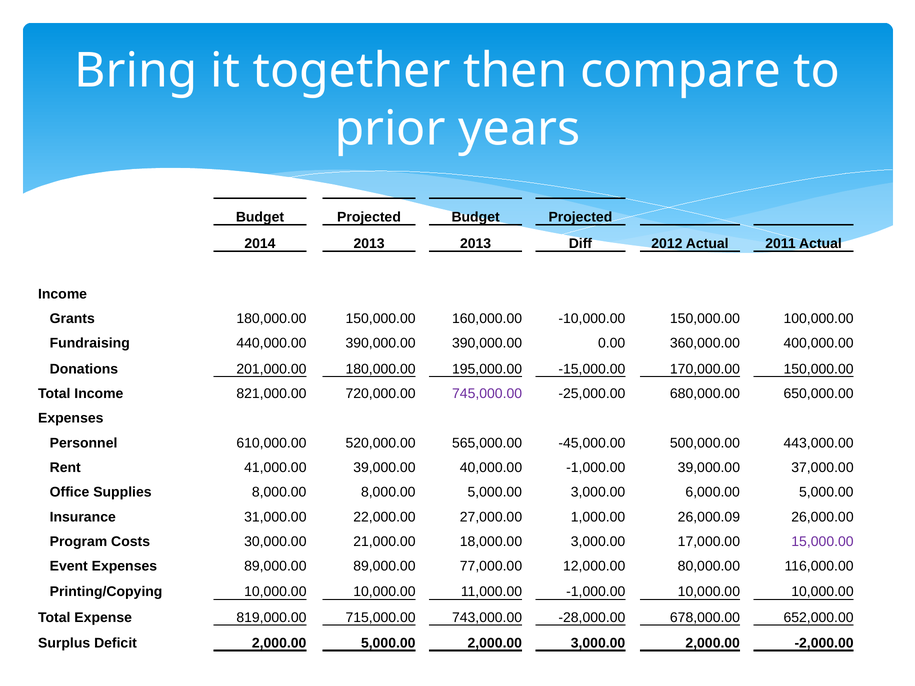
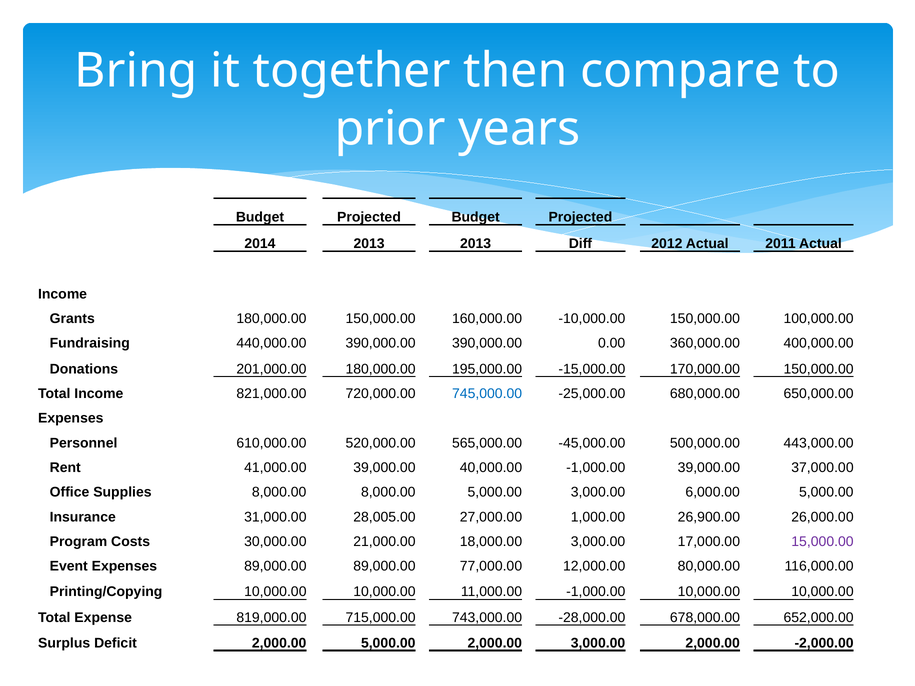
745,000.00 colour: purple -> blue (487, 394)
22,000.00: 22,000.00 -> 28,005.00 (384, 517)
26,000.09: 26,000.09 -> 26,900.00 (709, 517)
